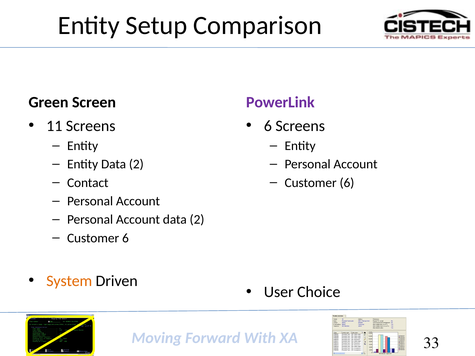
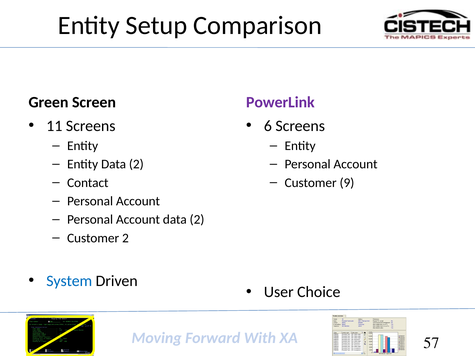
6: 6 -> 9 (347, 183)
6: 6 -> 2 (125, 238)
System colour: orange -> blue (69, 281)
33: 33 -> 57 (432, 343)
